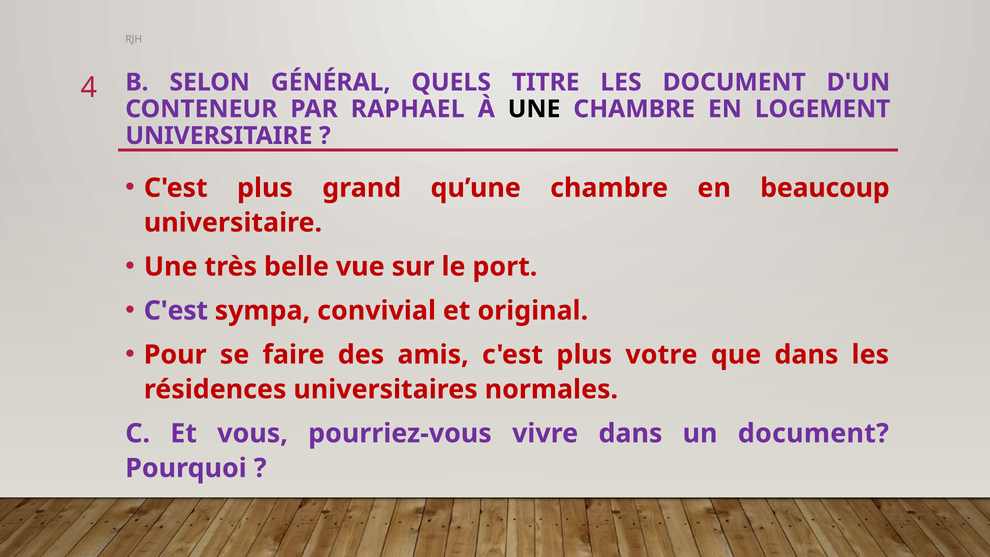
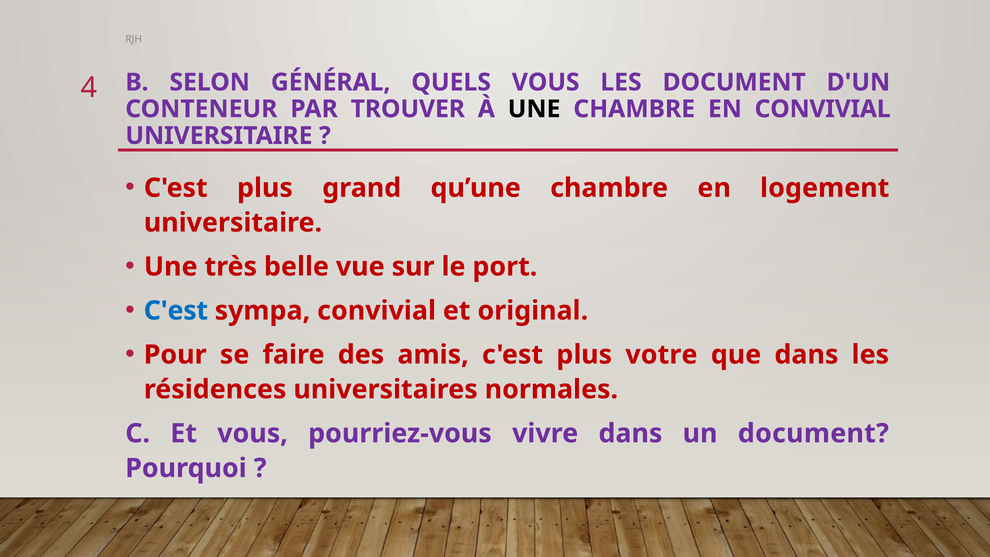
QUELS TITRE: TITRE -> VOUS (546, 82)
RAPHAEL: RAPHAEL -> TROUVER (408, 109)
EN LOGEMENT: LOGEMENT -> CONVIVIAL (823, 109)
beaucoup: beaucoup -> logement (825, 188)
C'est colour: purple -> blue (176, 311)
